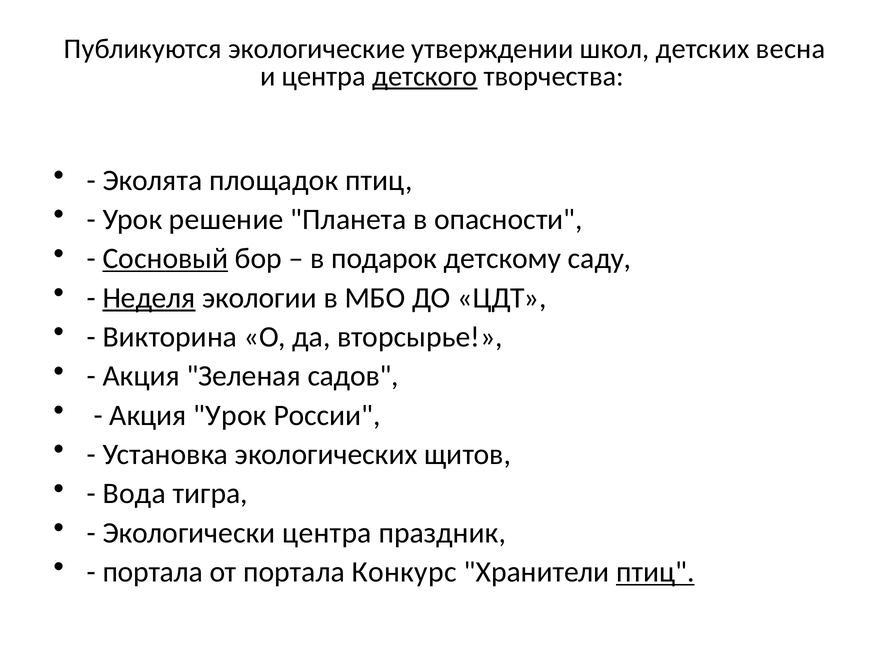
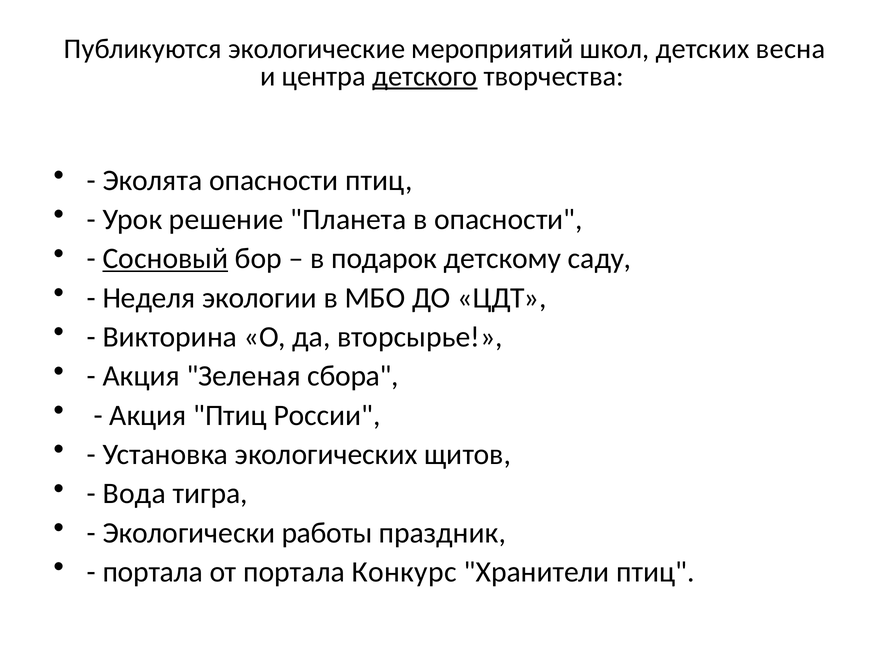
утверждении: утверждении -> мероприятий (493, 49)
Эколята площадок: площадок -> опасности (274, 180)
Неделя underline: present -> none (149, 298)
садов: садов -> сбора (353, 376)
Акция Урок: Урок -> Птиц (230, 415)
Экологически центра: центра -> работы (327, 533)
птиц underline: present -> none (655, 572)
